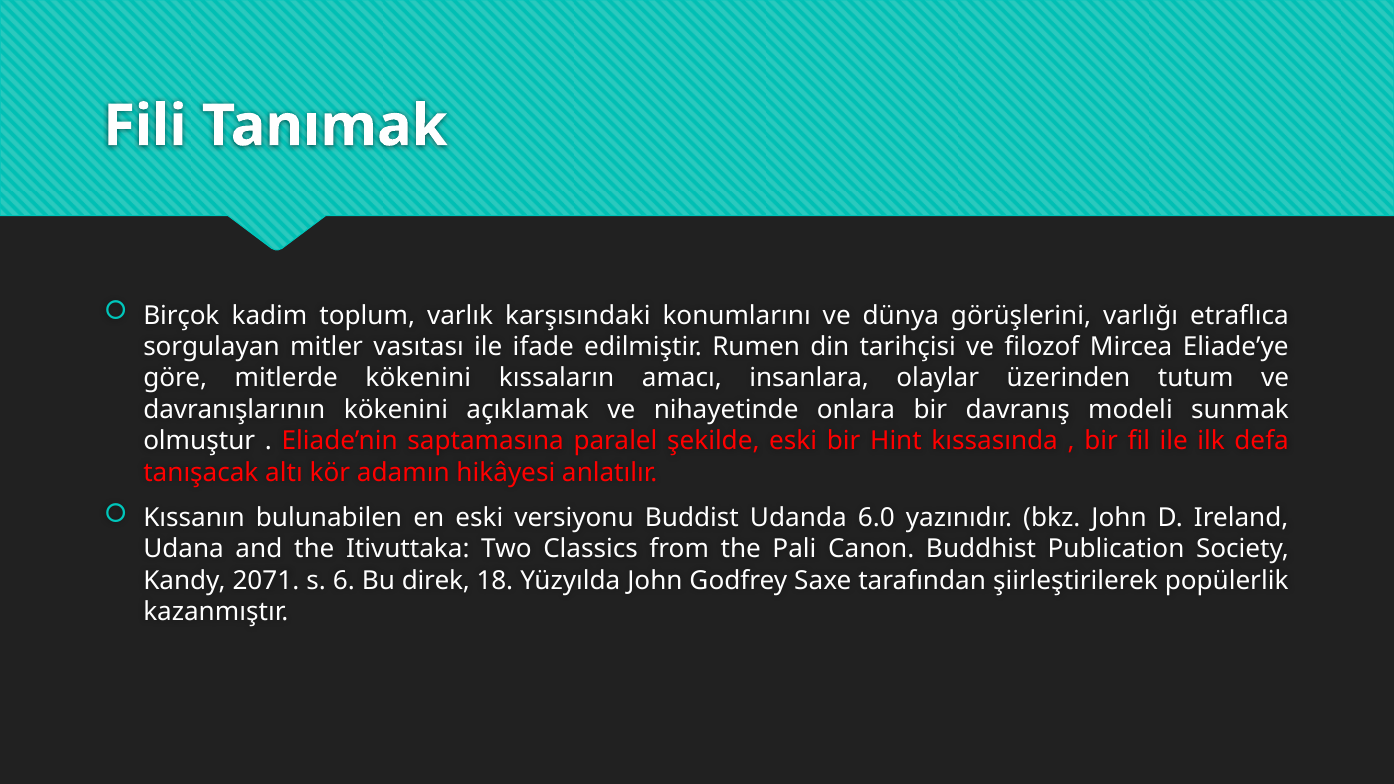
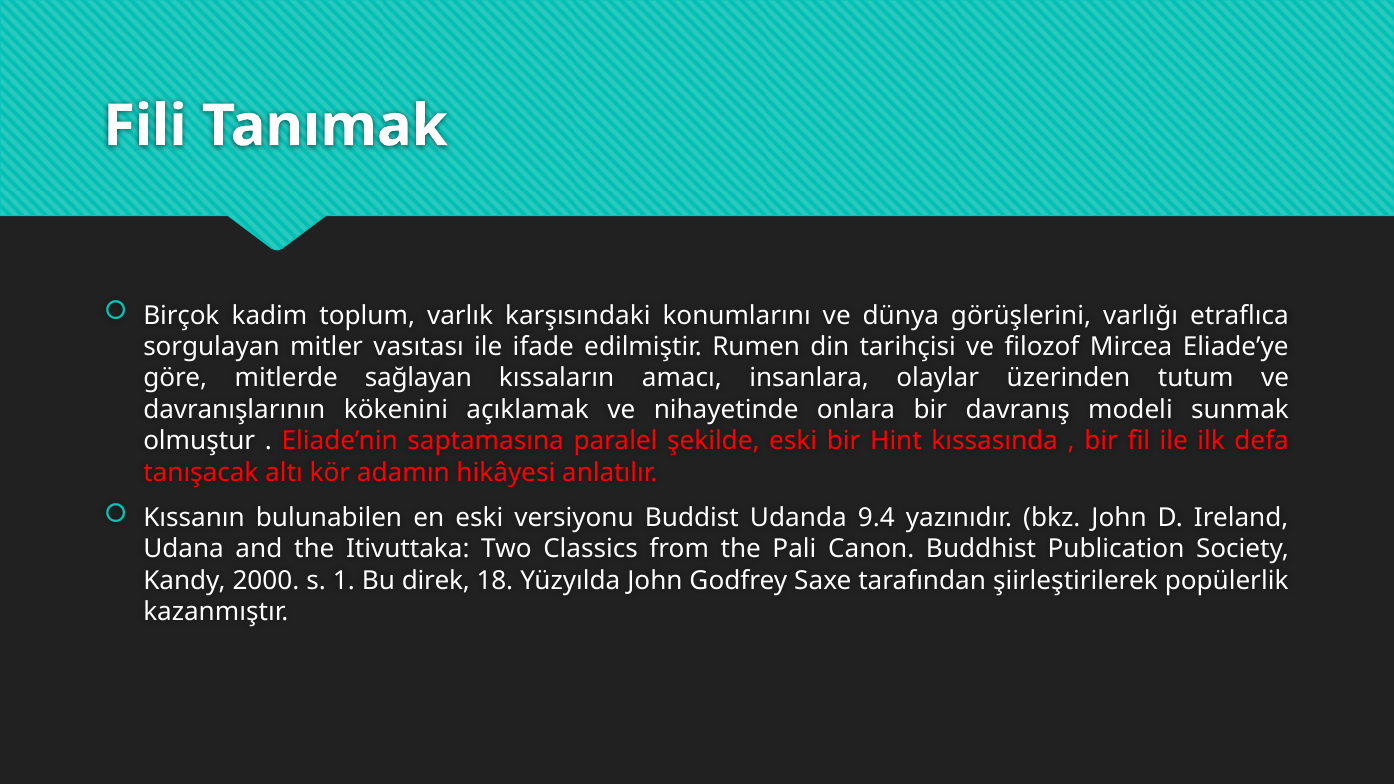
mitlerde kökenini: kökenini -> sağlayan (418, 378)
6.0: 6.0 -> 9.4 (876, 518)
2071: 2071 -> 2000 (266, 581)
6: 6 -> 1 (344, 581)
